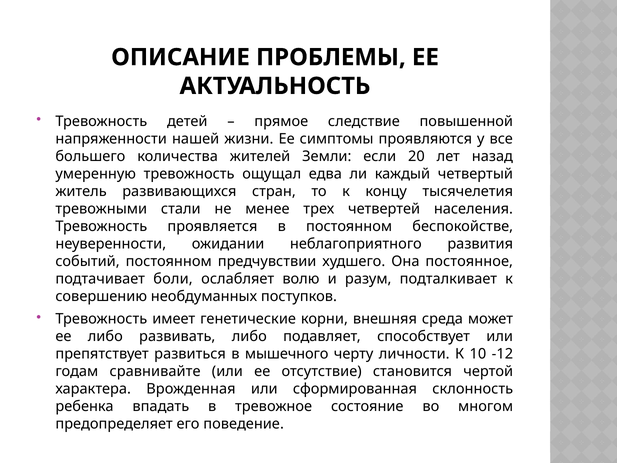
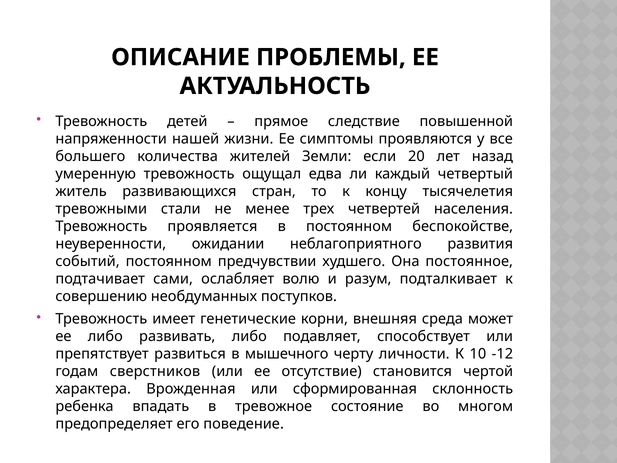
боли: боли -> сами (173, 279)
сравнивайте: сравнивайте -> сверстников (155, 371)
